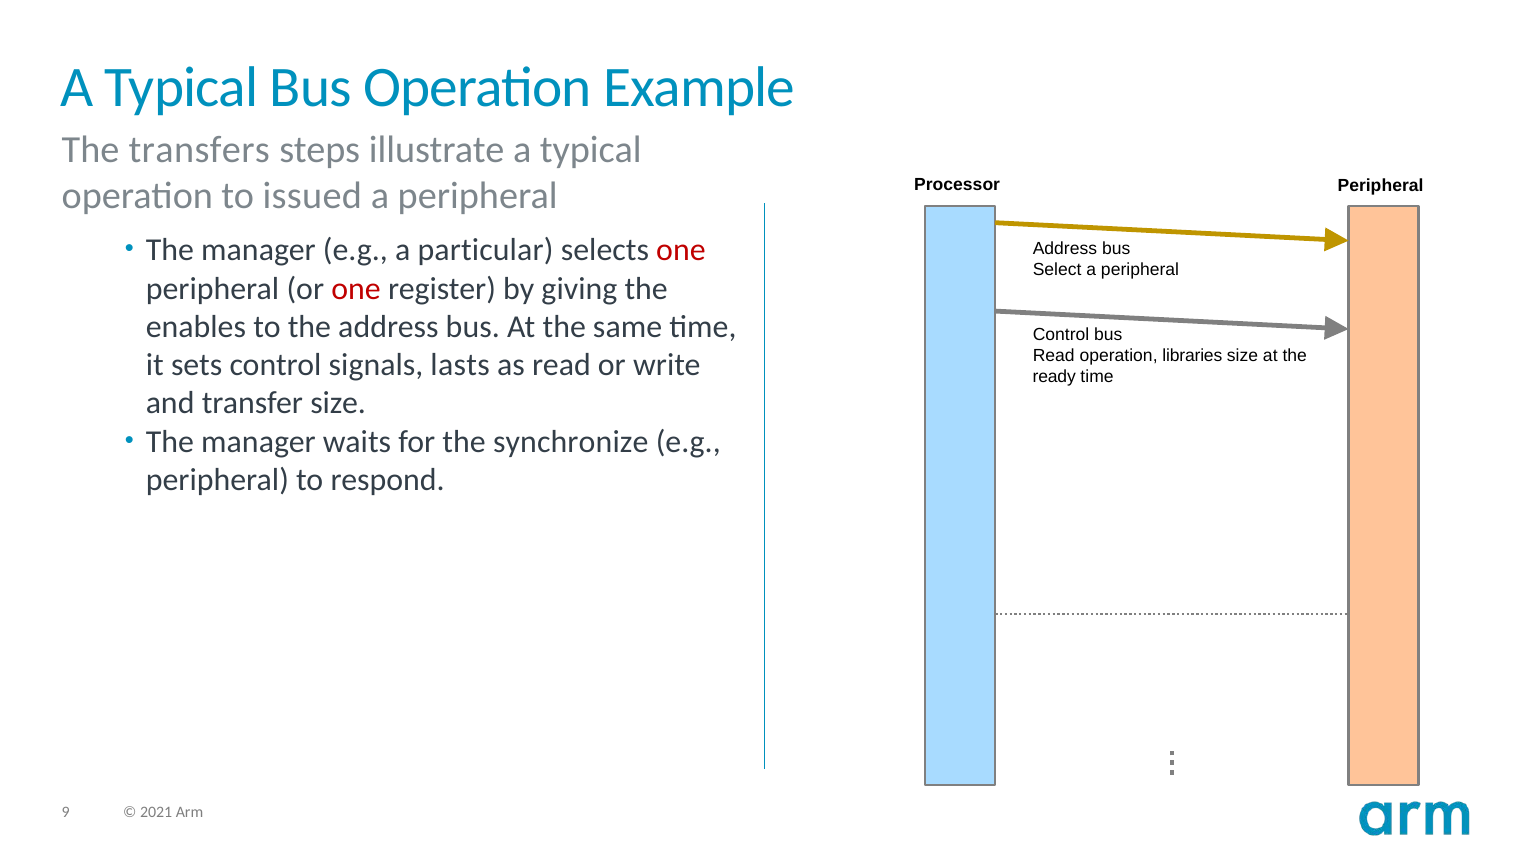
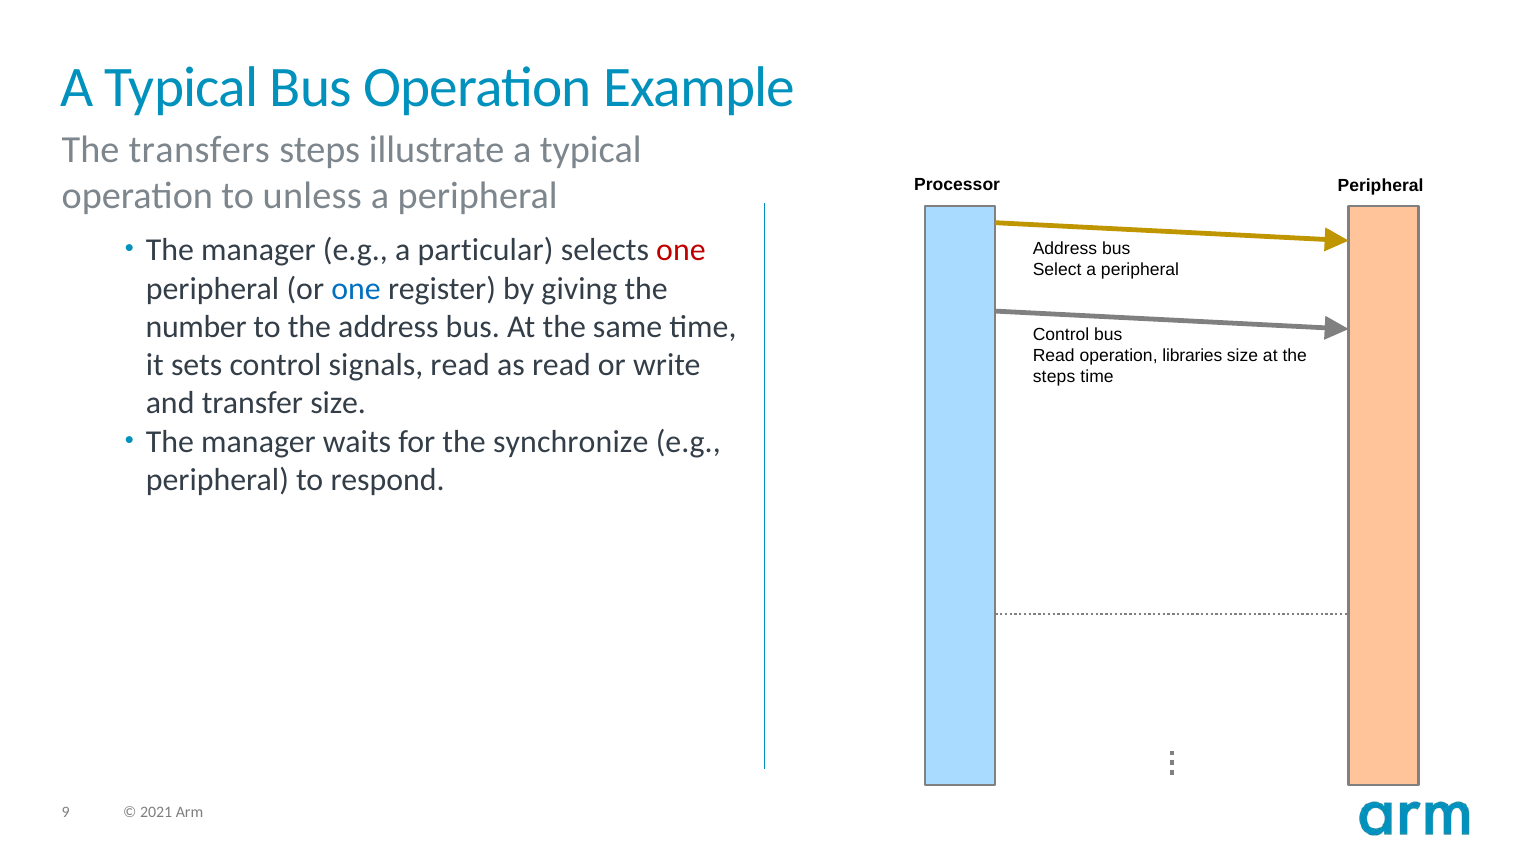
issued: issued -> unless (312, 196)
one colour: red -> blue (356, 289)
enables: enables -> number (196, 327)
signals lasts: lasts -> read (460, 365)
ready: ready -> steps (1054, 376)
